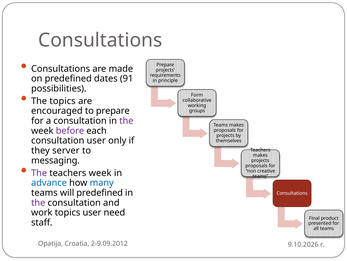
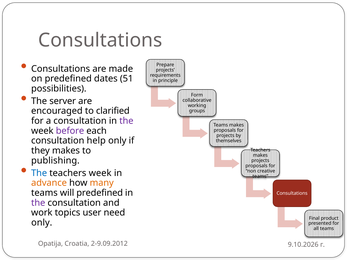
91: 91 -> 51 (127, 78)
The topics: topics -> server (63, 101)
to prepare: prepare -> clarified (113, 111)
consultation user: user -> help (96, 140)
they server: server -> makes (66, 150)
messaging: messaging -> publishing (55, 160)
The colour: purple -> blue (39, 173)
advance colour: blue -> orange (49, 182)
many colour: blue -> orange (102, 182)
staff: staff -> only (42, 222)
